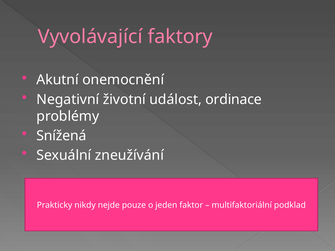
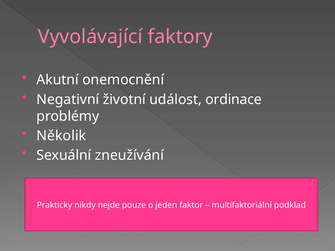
Snížená: Snížená -> Několik (61, 136)
